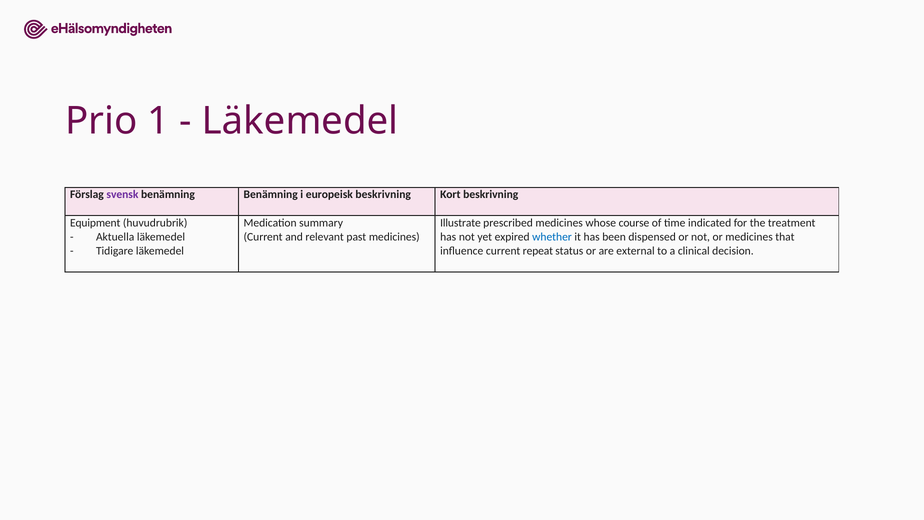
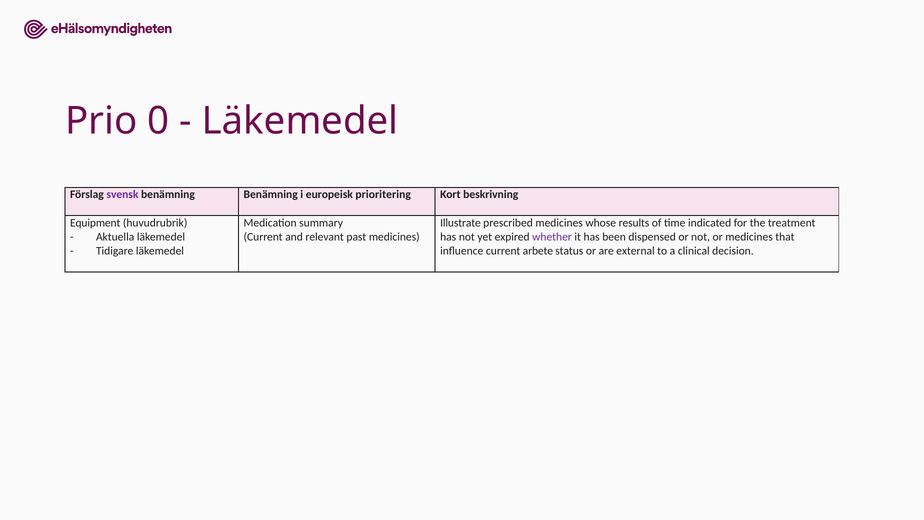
1: 1 -> 0 (158, 121)
europeisk beskrivning: beskrivning -> prioritering (383, 194)
course: course -> results (634, 223)
whether colour: blue -> purple (552, 237)
repeat: repeat -> arbete (538, 251)
